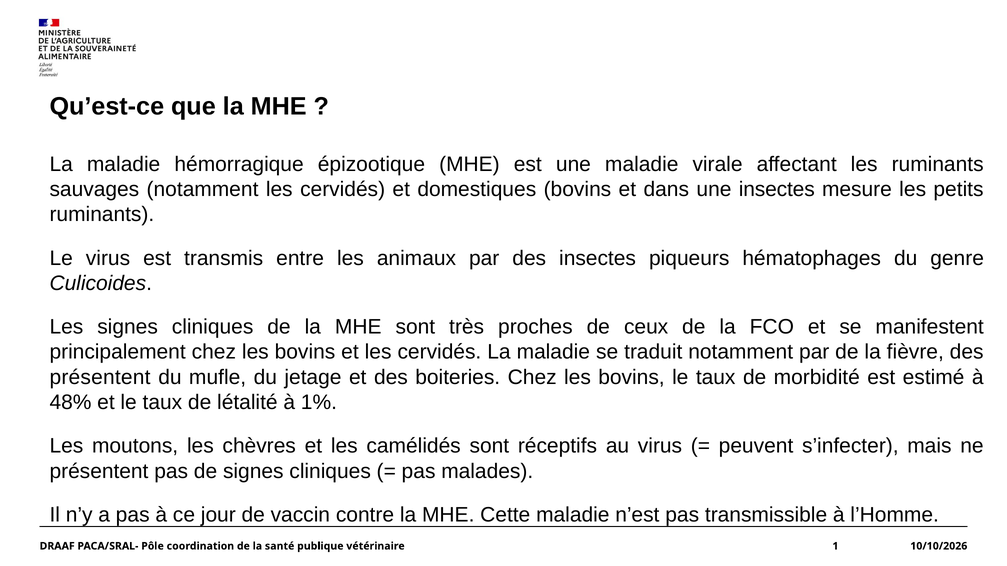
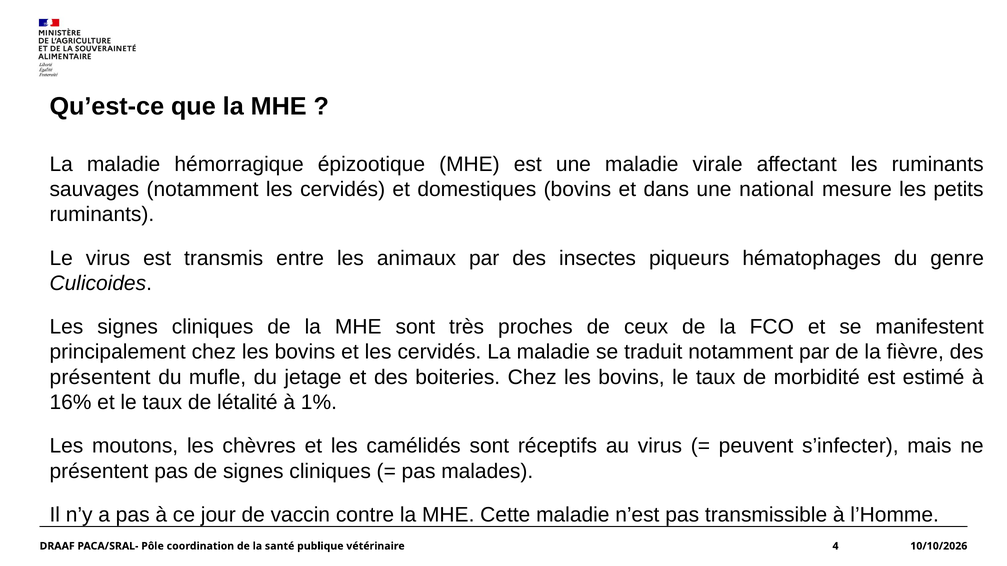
une insectes: insectes -> national (777, 190)
48%: 48% -> 16% (71, 403)
1: 1 -> 4 (835, 546)
